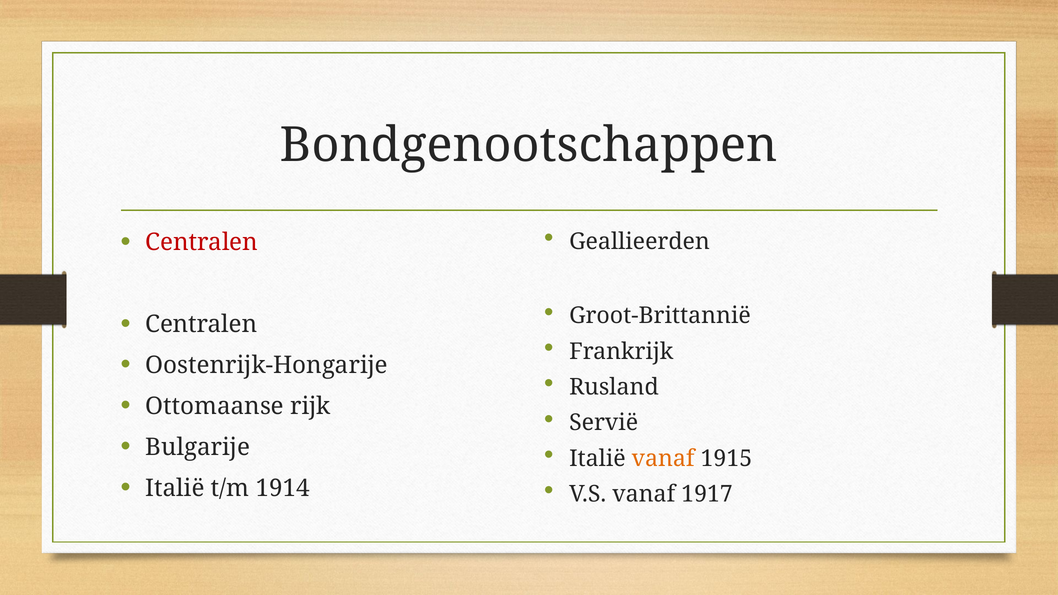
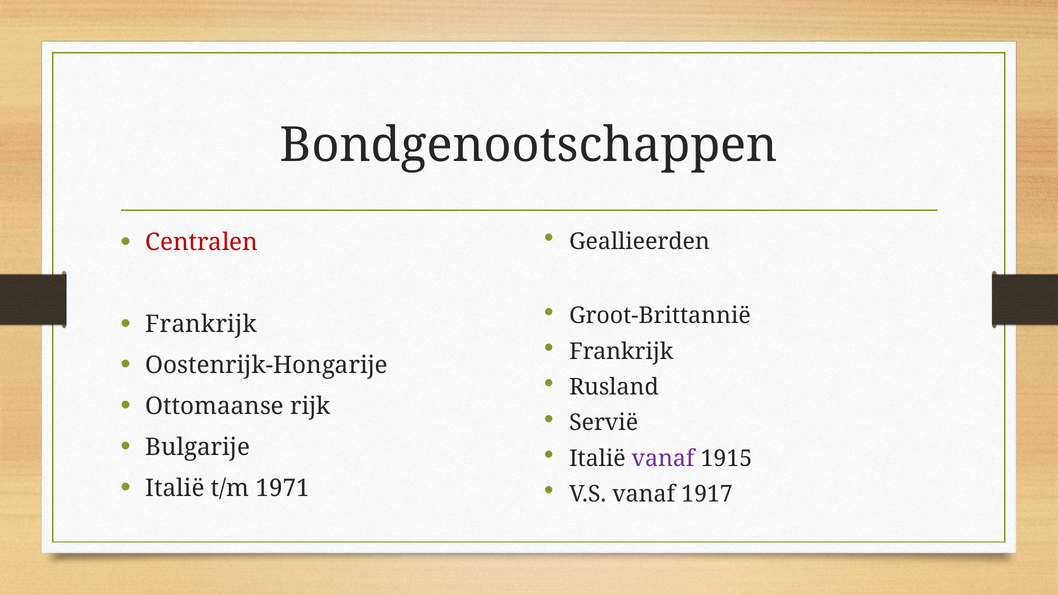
Centralen: Centralen -> Frankrijk (201, 324)
vanaf colour: orange -> purple (663, 458)
1914: 1914 -> 1971 (283, 488)
